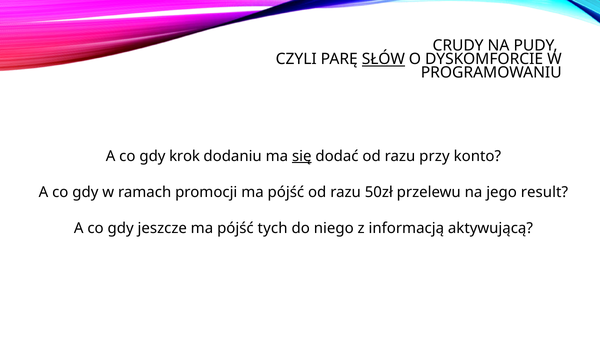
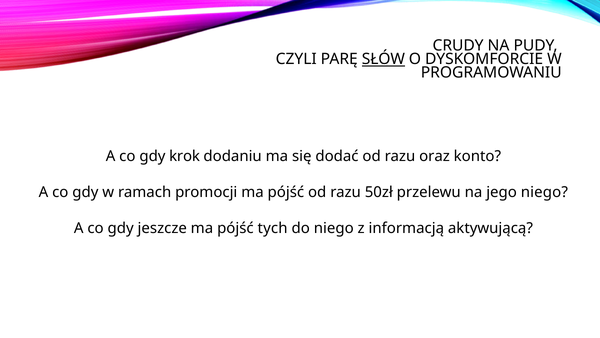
się underline: present -> none (302, 156)
przy: przy -> oraz (435, 156)
jego result: result -> niego (544, 192)
